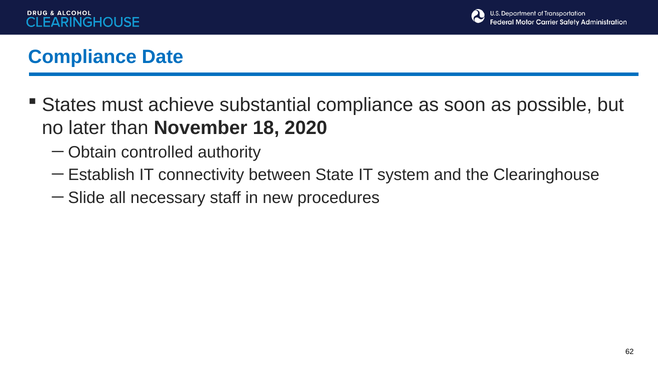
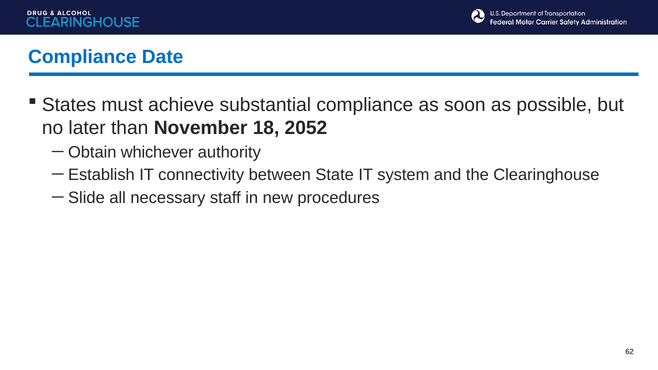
2020: 2020 -> 2052 (306, 128)
controlled: controlled -> whichever (157, 152)
